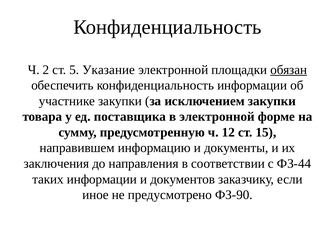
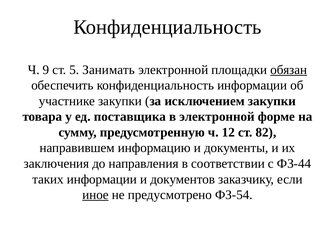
2: 2 -> 9 (46, 70)
Указание: Указание -> Занимать (109, 70)
15: 15 -> 82 (266, 132)
иное underline: none -> present (95, 195)
ФЗ-90: ФЗ-90 -> ФЗ-54 (234, 195)
